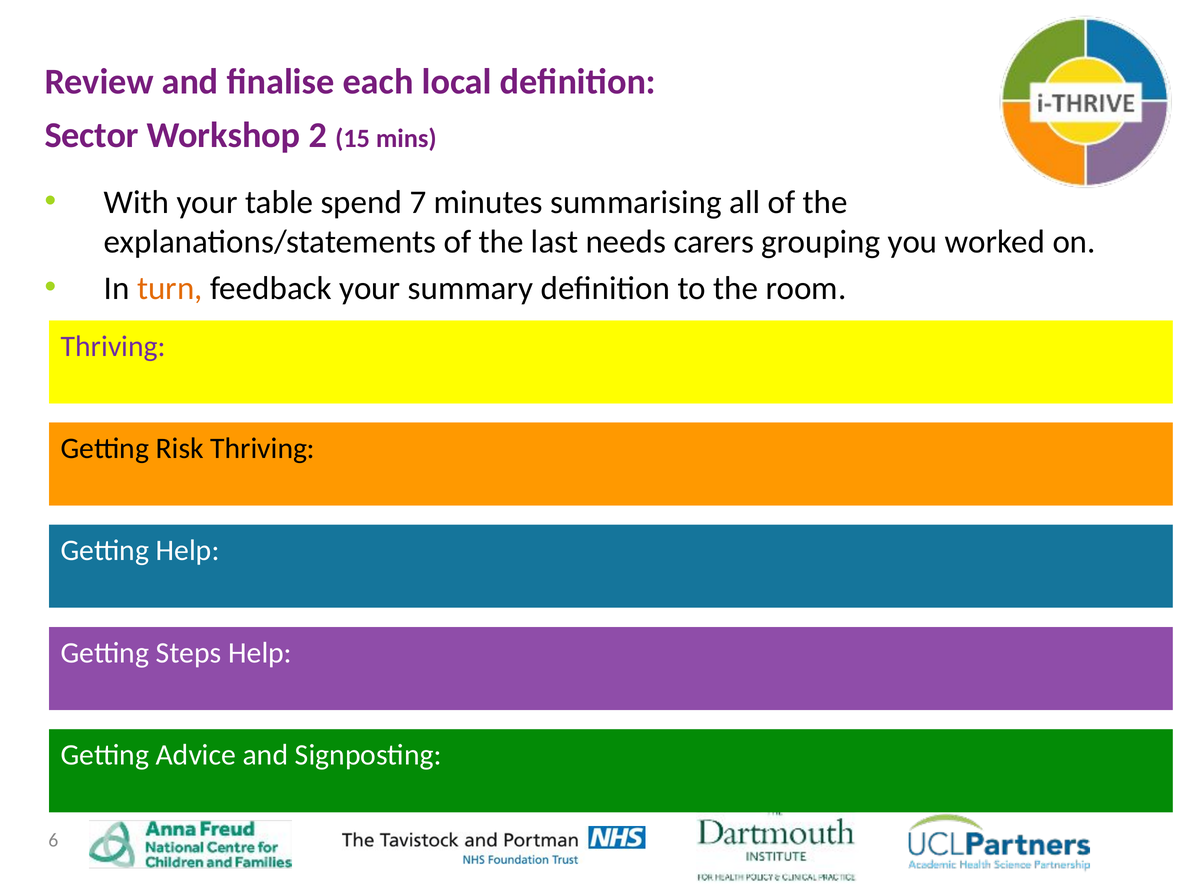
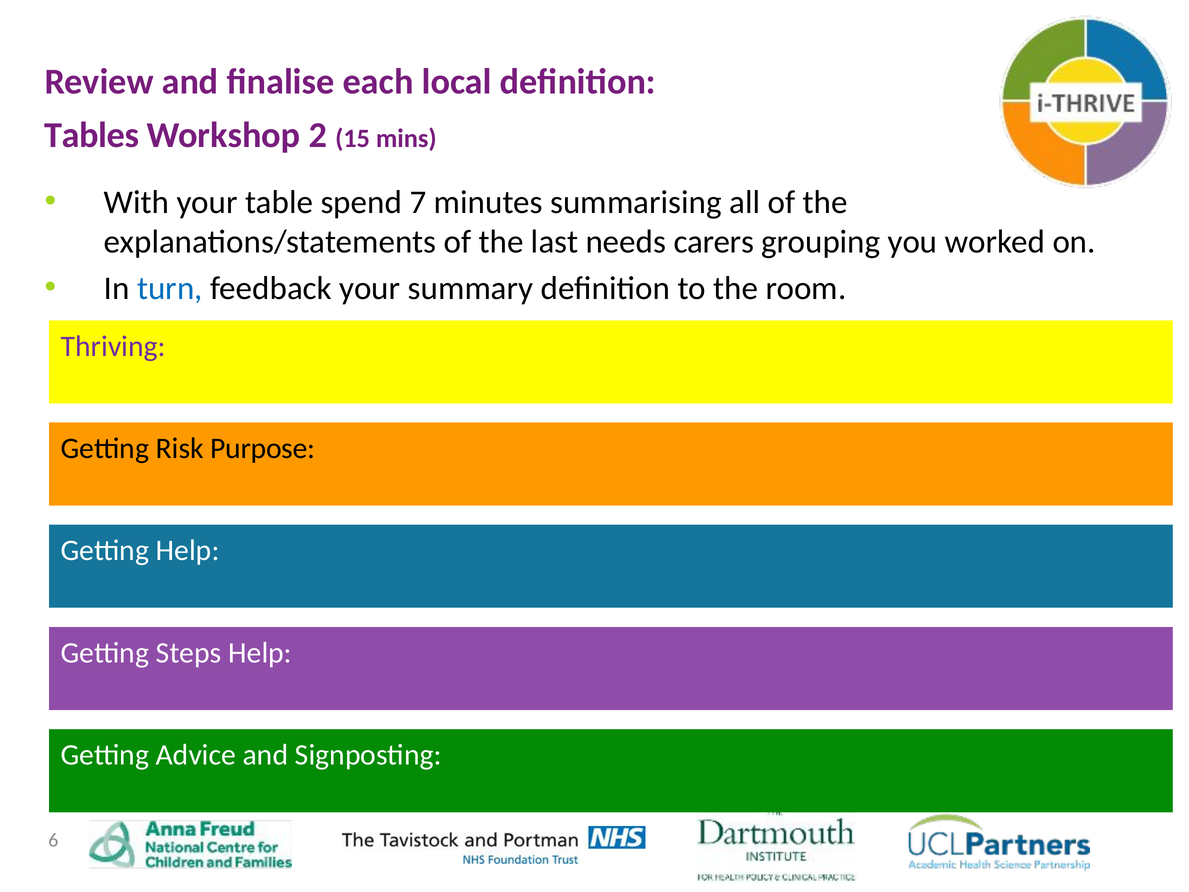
Sector: Sector -> Tables (92, 135)
turn colour: orange -> blue (170, 288)
Risk Thriving: Thriving -> Purpose (263, 448)
